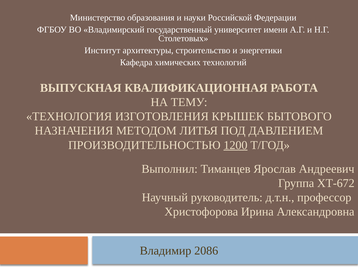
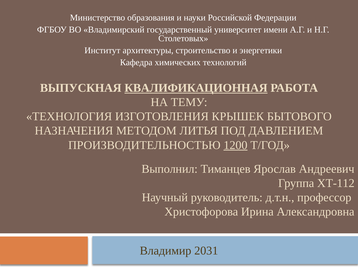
КВАЛИФИКАЦИОННАЯ underline: none -> present (196, 88)
ХТ-672: ХТ-672 -> ХТ-112 (336, 184)
2086: 2086 -> 2031 (206, 251)
